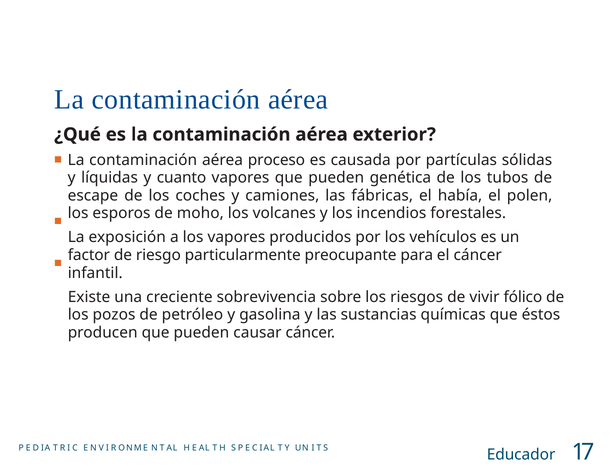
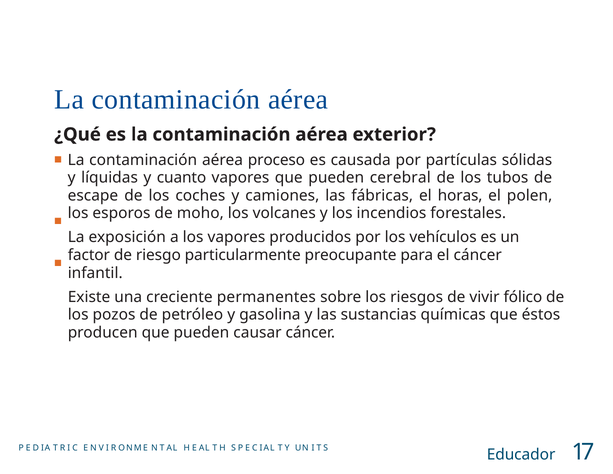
genética: genética -> cerebral (400, 178)
había: había -> horas (460, 195)
sobrevivencia: sobrevivencia -> permanentes (266, 297)
